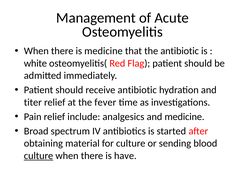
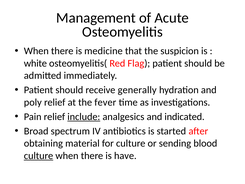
the antibiotic: antibiotic -> suspicion (180, 51)
receive antibiotic: antibiotic -> generally (137, 90)
titer: titer -> poly (33, 102)
include underline: none -> present (84, 117)
and medicine: medicine -> indicated (185, 117)
